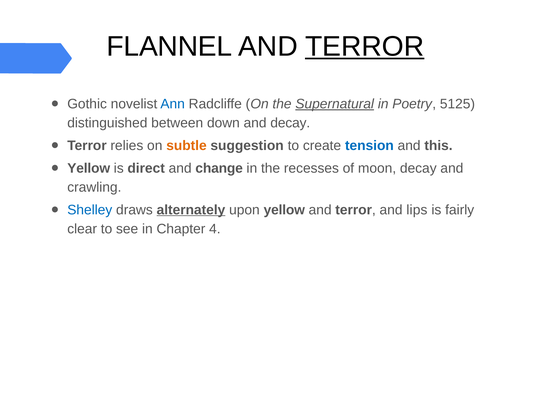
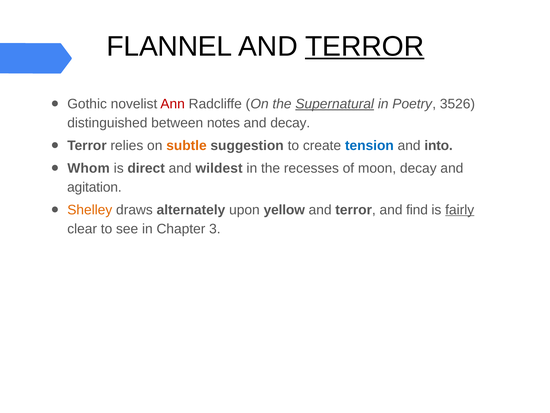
Ann colour: blue -> red (173, 104)
5125: 5125 -> 3526 (457, 104)
down: down -> notes (223, 123)
this: this -> into (439, 145)
Yellow: Yellow -> Whom (89, 168)
change: change -> wildest (219, 168)
crawling: crawling -> agitation (94, 187)
Shelley colour: blue -> orange (90, 210)
alternately underline: present -> none (191, 210)
lips: lips -> find (417, 210)
fairly underline: none -> present (460, 210)
4: 4 -> 3 (215, 229)
